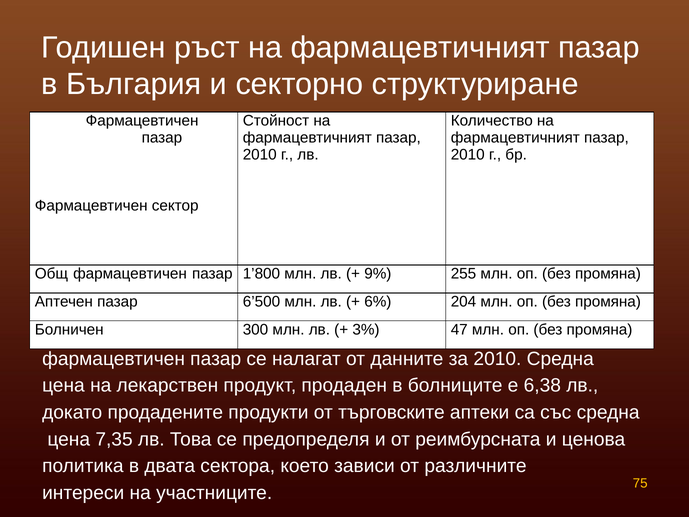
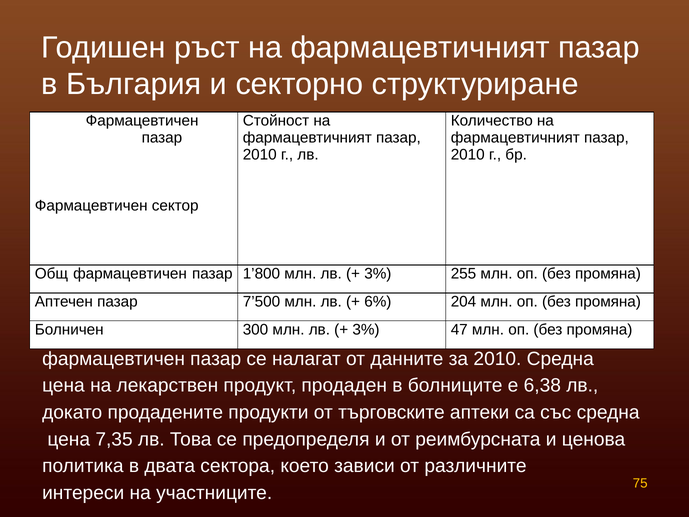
9%: 9% -> 3% (378, 274)
6’500: 6’500 -> 7’500 (262, 302)
